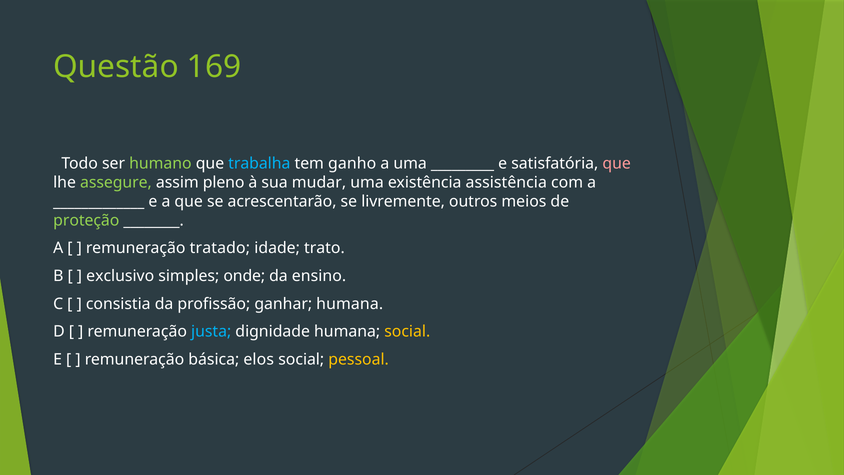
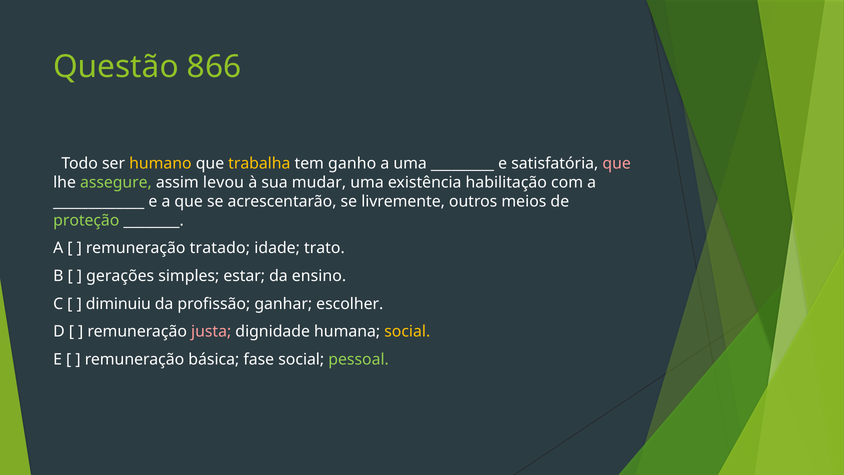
169: 169 -> 866 (214, 67)
humano colour: light green -> yellow (160, 163)
trabalha colour: light blue -> yellow (259, 163)
pleno: pleno -> levou (223, 182)
assistência: assistência -> habilitação (506, 182)
exclusivo: exclusivo -> gerações (120, 276)
onde: onde -> estar (244, 276)
consistia: consistia -> diminuiu (118, 304)
ganhar humana: humana -> escolher (350, 304)
justa colour: light blue -> pink (211, 331)
elos: elos -> fase (259, 359)
pessoal colour: yellow -> light green (359, 359)
